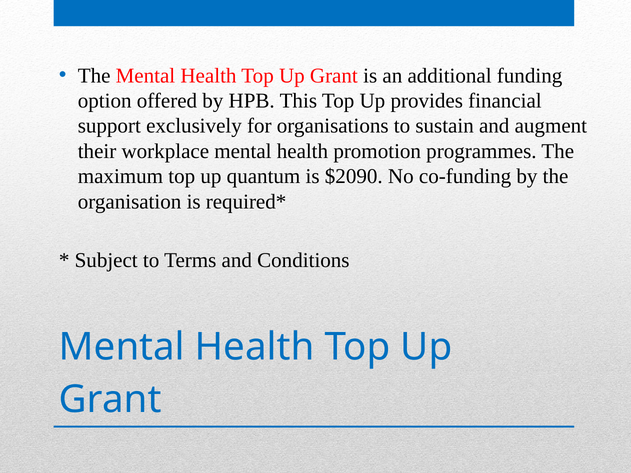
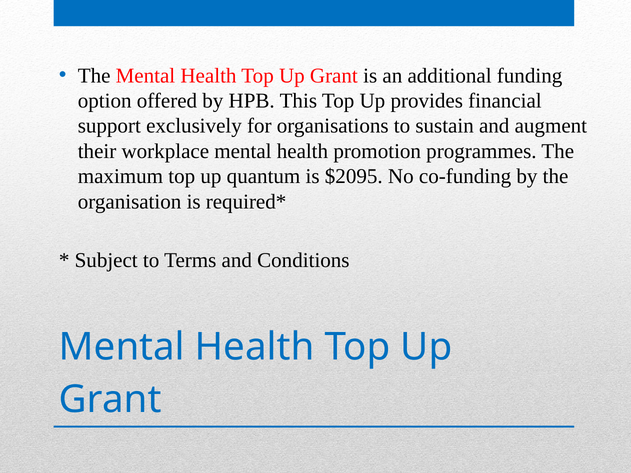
$2090: $2090 -> $2095 (354, 177)
